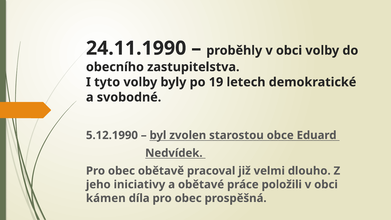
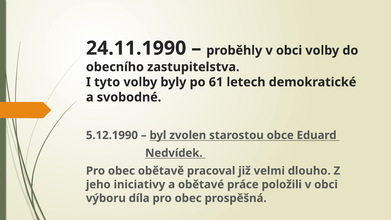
19: 19 -> 61 (216, 82)
kámen: kámen -> výboru (106, 198)
